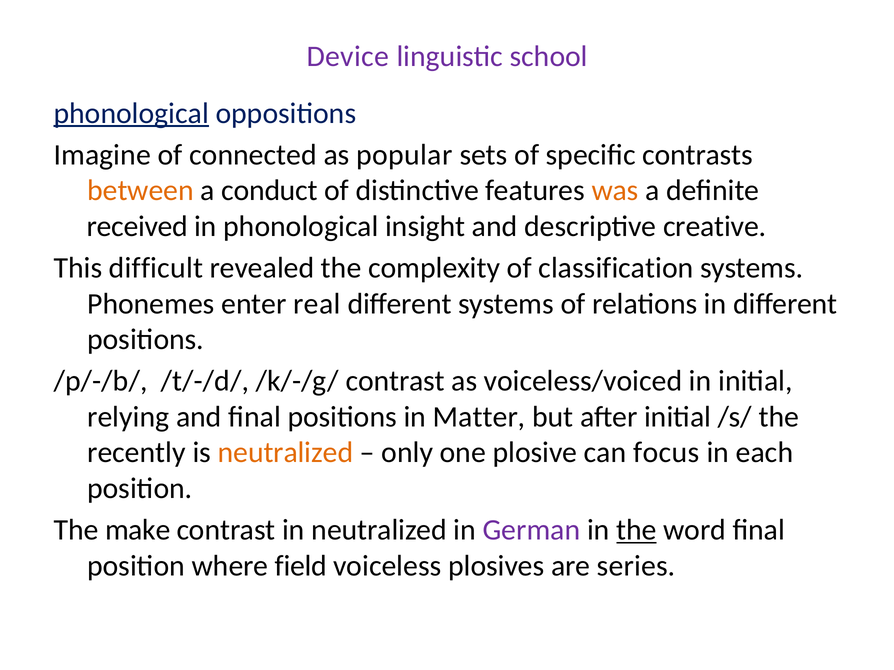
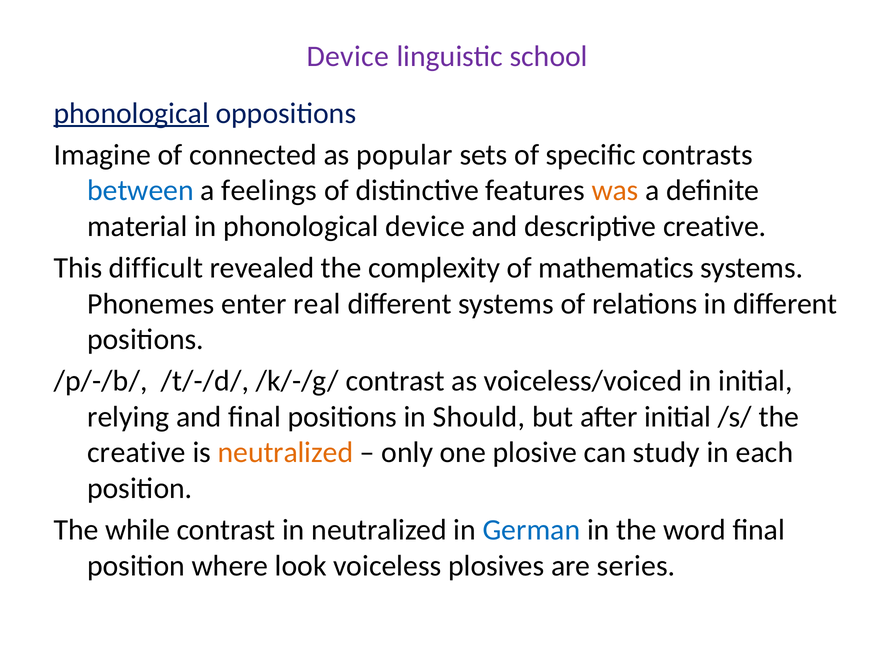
between colour: orange -> blue (140, 191)
conduct: conduct -> feelings (269, 191)
received: received -> material (137, 227)
phonological insight: insight -> device (425, 227)
classification: classification -> mathematics (616, 268)
Matter: Matter -> Should (479, 417)
recently: recently -> creative (136, 453)
focus: focus -> study (666, 453)
make: make -> while (138, 530)
German colour: purple -> blue (531, 530)
the underline: present -> none (637, 530)
field: field -> look (301, 566)
